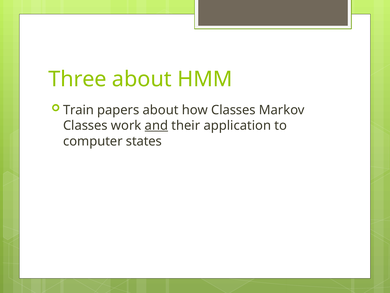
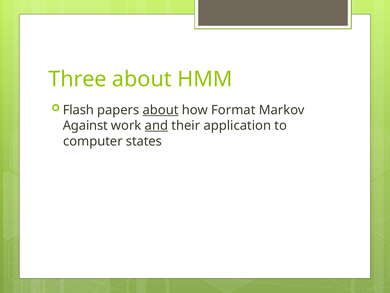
Train: Train -> Flash (78, 110)
about underline: none -> present (161, 110)
how Classes: Classes -> Format (233, 110)
Classes: Classes -> Against (85, 125)
